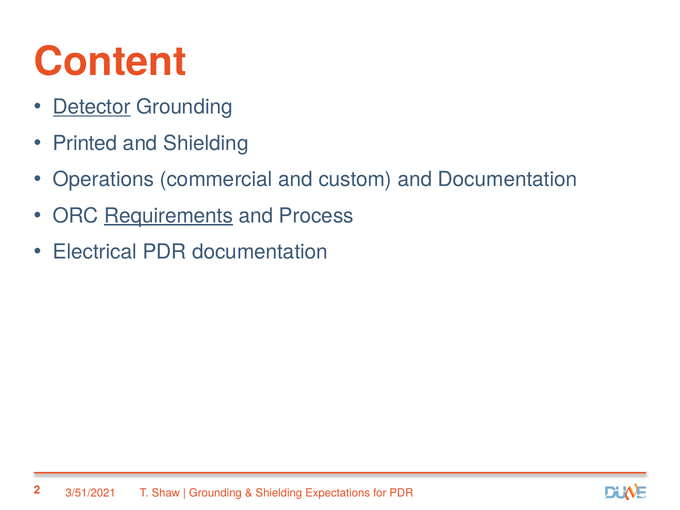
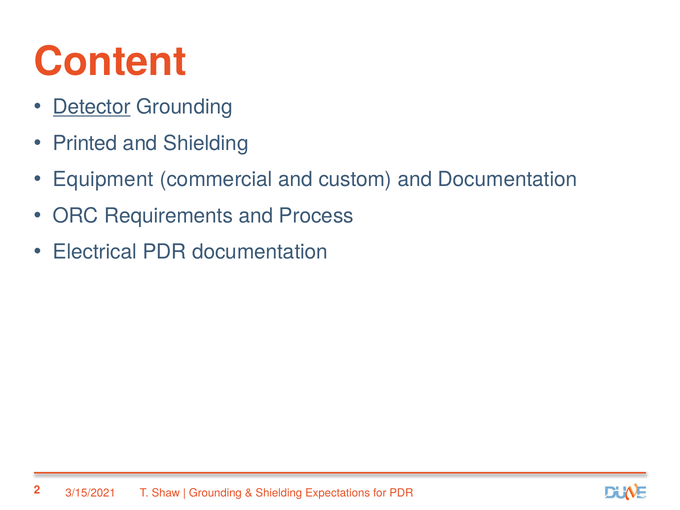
Operations: Operations -> Equipment (103, 180)
Requirements underline: present -> none (169, 216)
3/51/2021: 3/51/2021 -> 3/15/2021 (91, 493)
